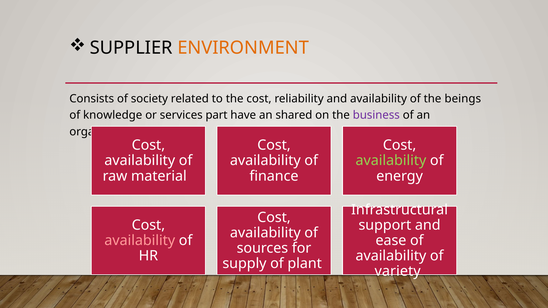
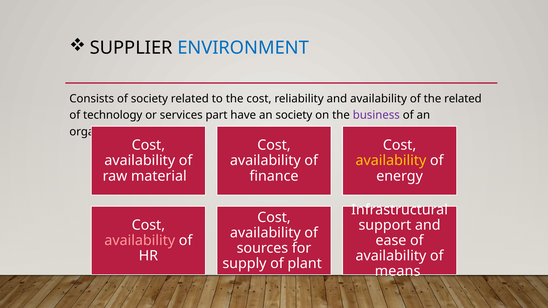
ENVIRONMENT colour: orange -> blue (243, 48)
the beings: beings -> related (463, 99)
knowledge: knowledge -> technology (113, 115)
an shared: shared -> society (294, 115)
availability colour: light green -> yellow (391, 161)
variety: variety -> means (398, 271)
